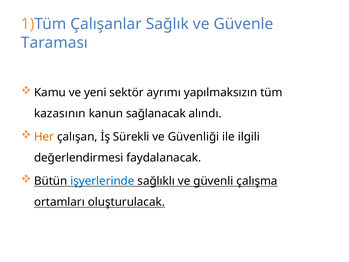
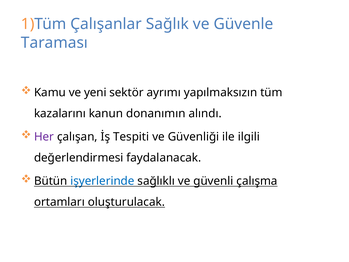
kazasının: kazasının -> kazalarını (60, 113)
sağlanacak: sağlanacak -> donanımın (156, 113)
Her colour: orange -> purple (44, 137)
Sürekli: Sürekli -> Tespiti (131, 137)
